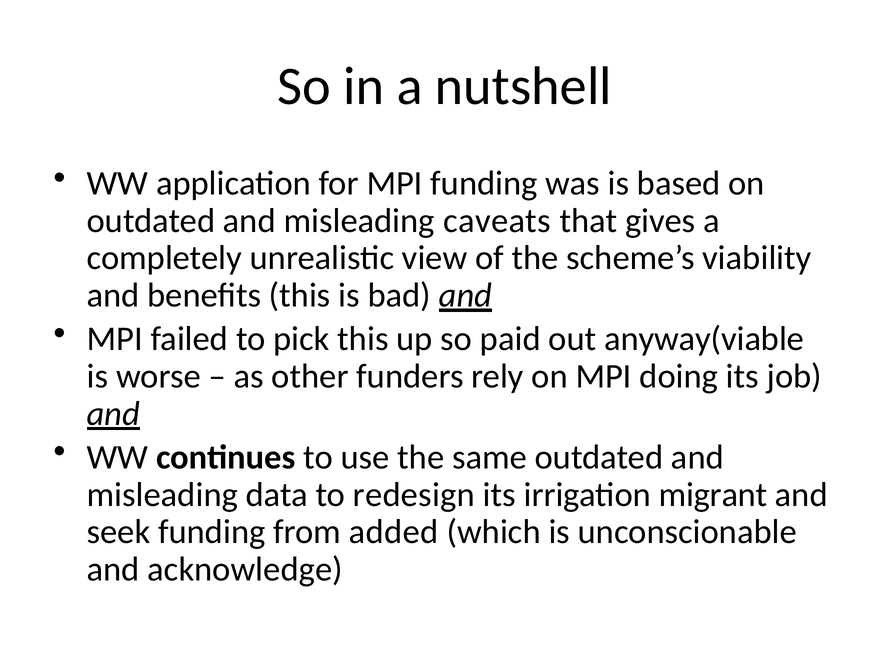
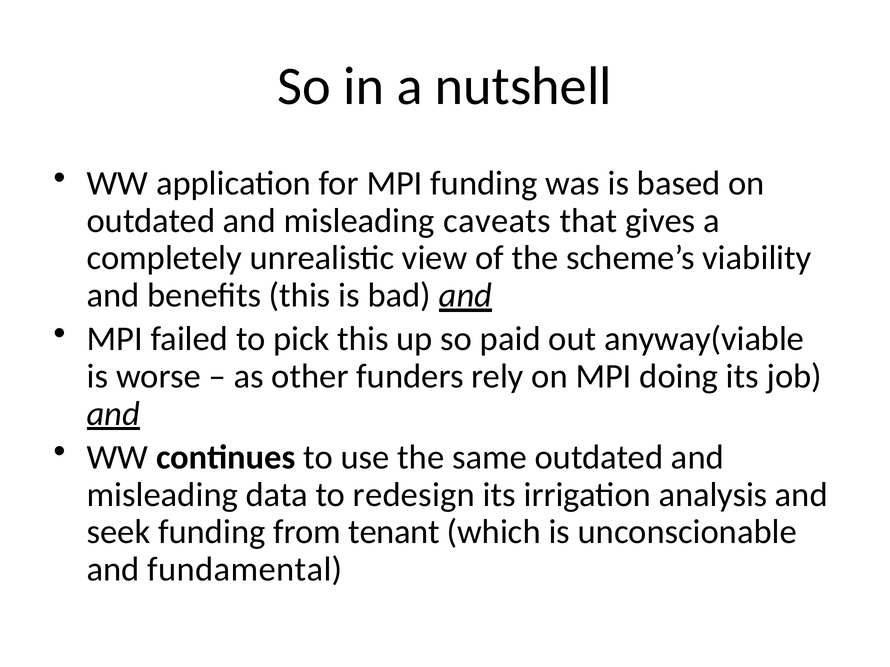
migrant: migrant -> analysis (713, 495)
added: added -> tenant (394, 532)
acknowledge: acknowledge -> fundamental (245, 570)
